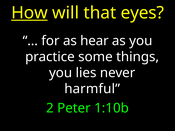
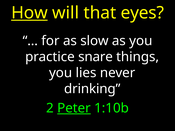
hear: hear -> slow (94, 41)
some: some -> snare (96, 57)
harmful: harmful -> drinking (92, 89)
Peter underline: none -> present (74, 108)
